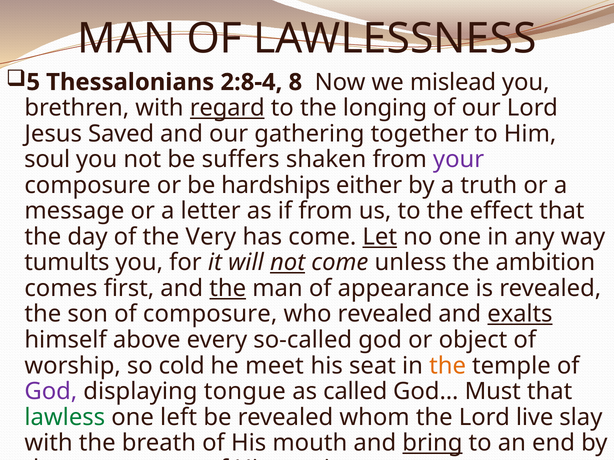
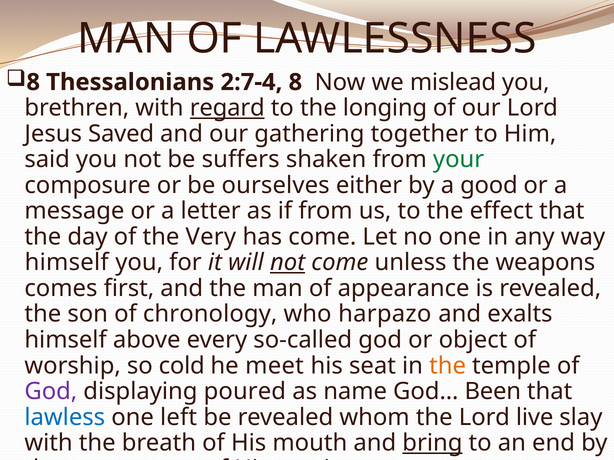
5: 5 -> 8 (33, 82)
2:8-4: 2:8-4 -> 2:7-4 (251, 82)
soul: soul -> said (47, 160)
your colour: purple -> green (459, 160)
hardships: hardships -> ourselves (276, 185)
truth: truth -> good (489, 185)
Let underline: present -> none (380, 237)
tumults: tumults -> himself (67, 263)
ambition: ambition -> weapons (545, 263)
the underline: present -> none (228, 289)
of composure: composure -> chronology (210, 314)
who revealed: revealed -> harpazo (385, 314)
exalts underline: present -> none (520, 314)
tongue: tongue -> poured (245, 392)
called: called -> name (355, 392)
Must: Must -> Been (493, 392)
lawless colour: green -> blue (65, 418)
